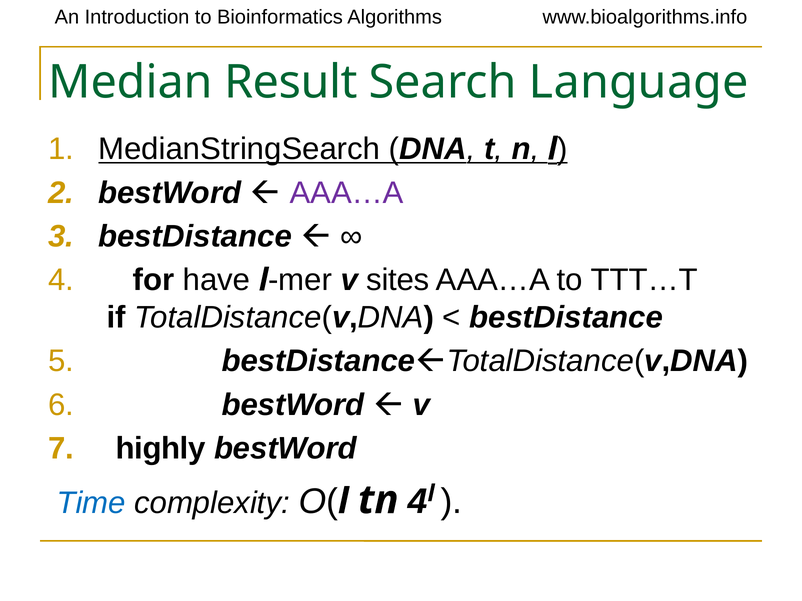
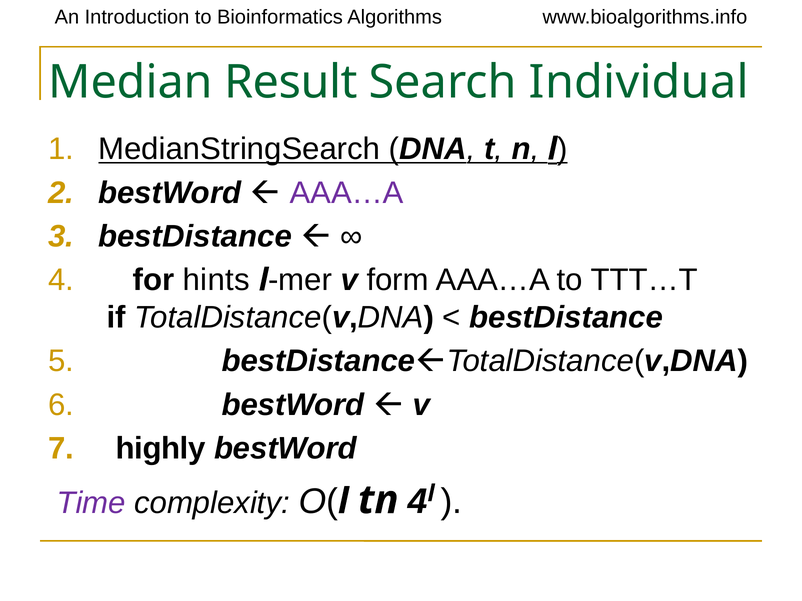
Language: Language -> Individual (639, 82)
have: have -> hints (216, 280)
sites: sites -> form (398, 280)
Time colour: blue -> purple (91, 503)
